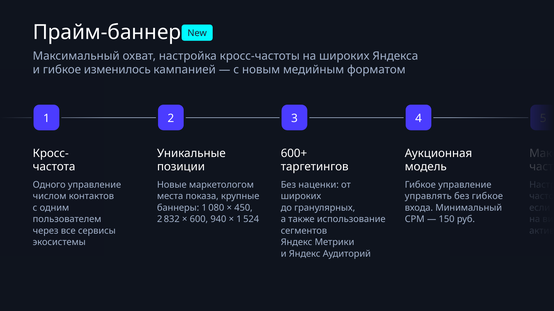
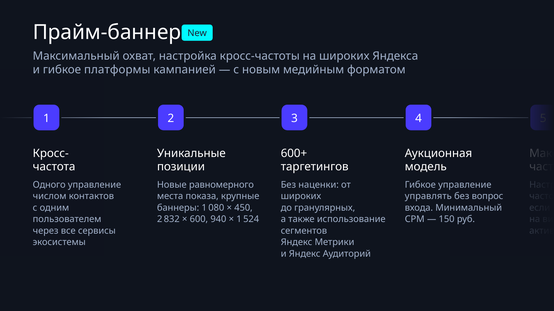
изменилось: изменилось -> платформы (117, 70)
маркетологом: маркетологом -> равномерного (221, 185)
без гибкое: гибкое -> вопрос (487, 197)
